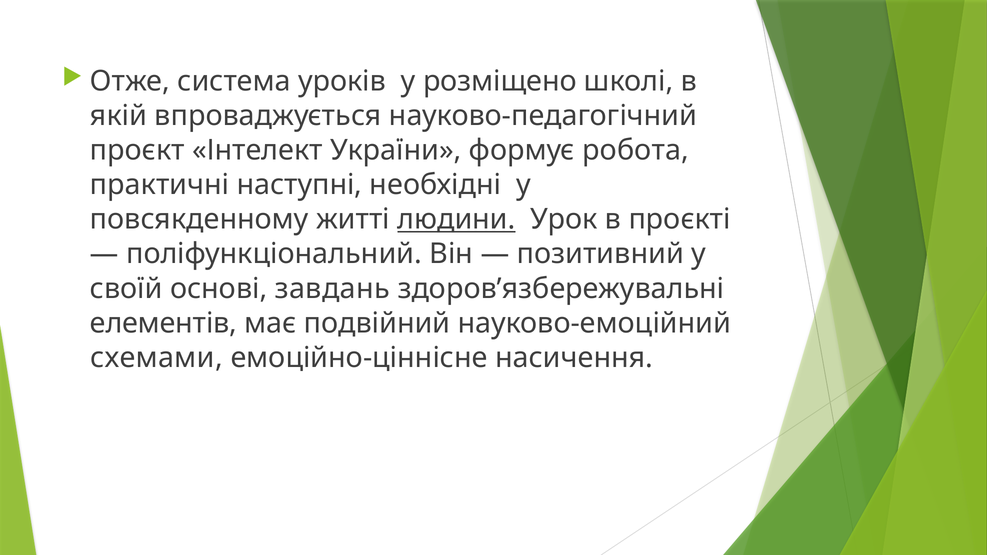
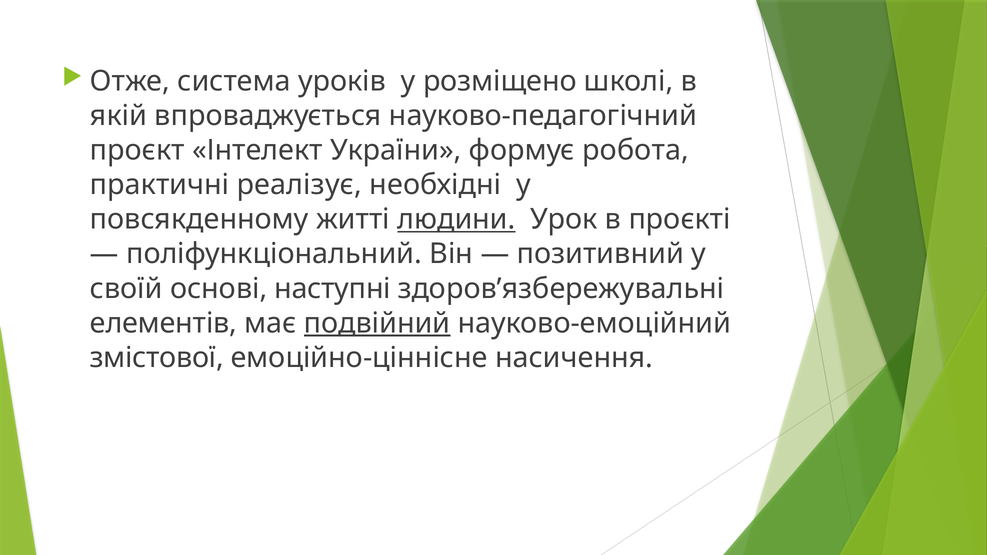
наступні: наступні -> реалізує (299, 185)
завдань: завдань -> наступні (333, 289)
подвійний underline: none -> present (377, 323)
схемами: схемами -> змістової (157, 358)
